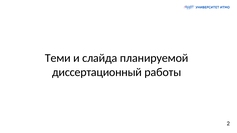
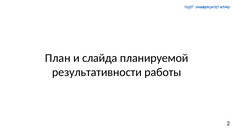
Теми: Теми -> План (58, 58)
диссертационный: диссертационный -> результативности (97, 72)
